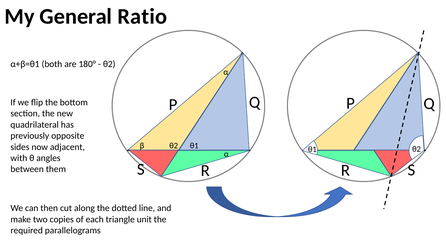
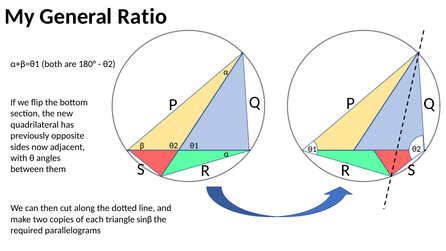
unit: unit -> sinβ (144, 219)
